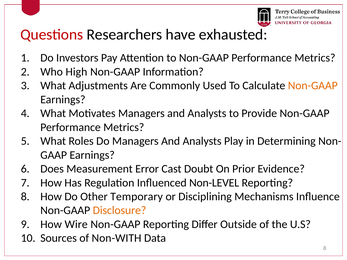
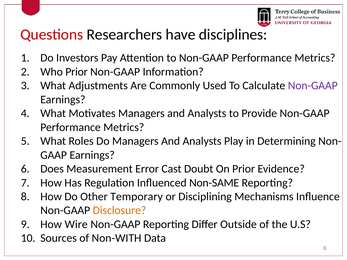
exhausted: exhausted -> disciplines (233, 35)
Who High: High -> Prior (77, 72)
Non-GAAP colour: orange -> purple (313, 86)
Non-LEVEL: Non-LEVEL -> Non-SAME (214, 183)
